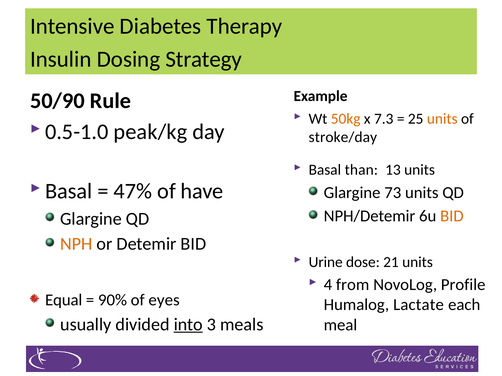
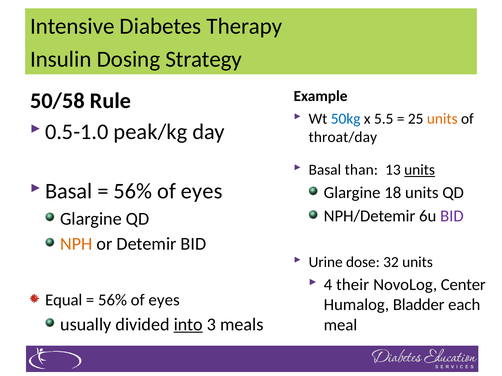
50/90: 50/90 -> 50/58 (57, 101)
50kg colour: orange -> blue (346, 119)
7.3: 7.3 -> 5.5 (384, 119)
stroke/day: stroke/day -> throat/day (343, 137)
units underline: none -> present (420, 170)
47%: 47% -> 56% (133, 192)
have: have -> eyes (202, 192)
73: 73 -> 18 (393, 193)
BID colour: orange -> purple (452, 216)
21: 21 -> 32 (391, 262)
from: from -> their (353, 285)
Profile: Profile -> Center (463, 285)
90%: 90% -> 56% (113, 300)
Lactate: Lactate -> Bladder (419, 305)
